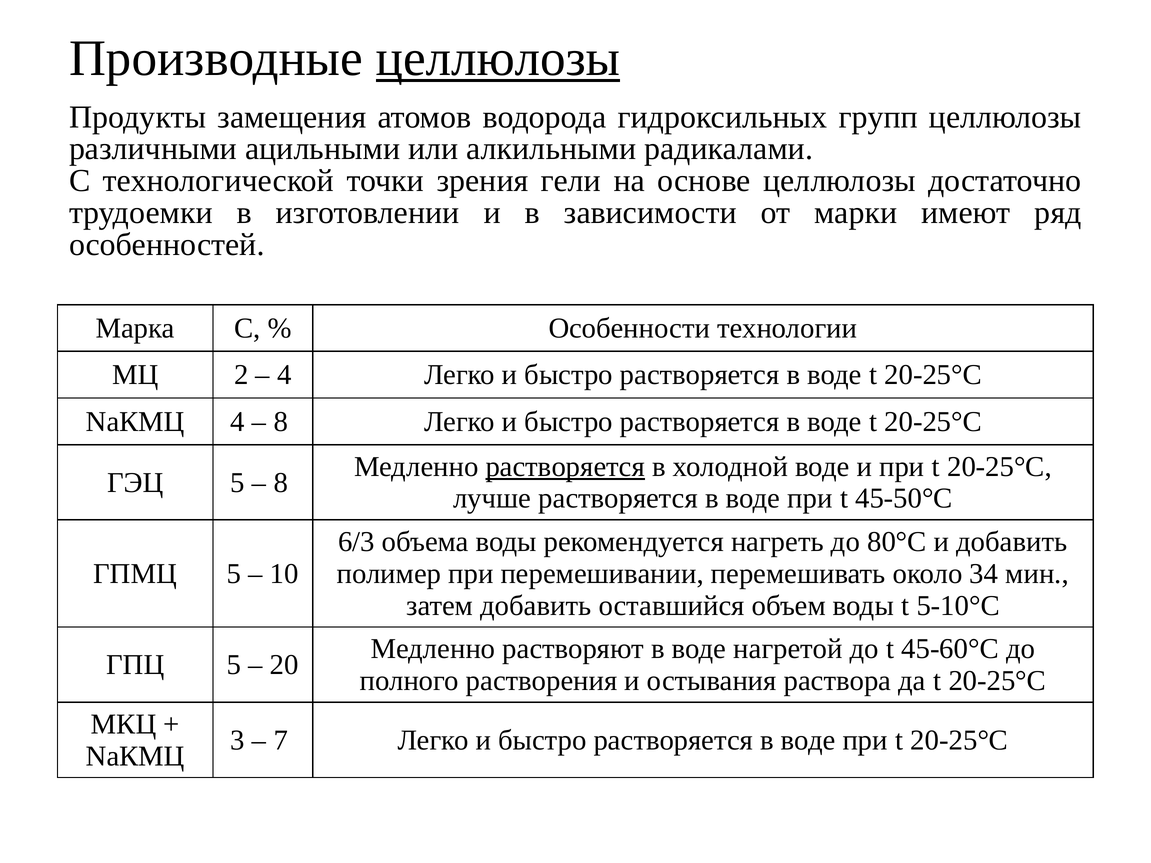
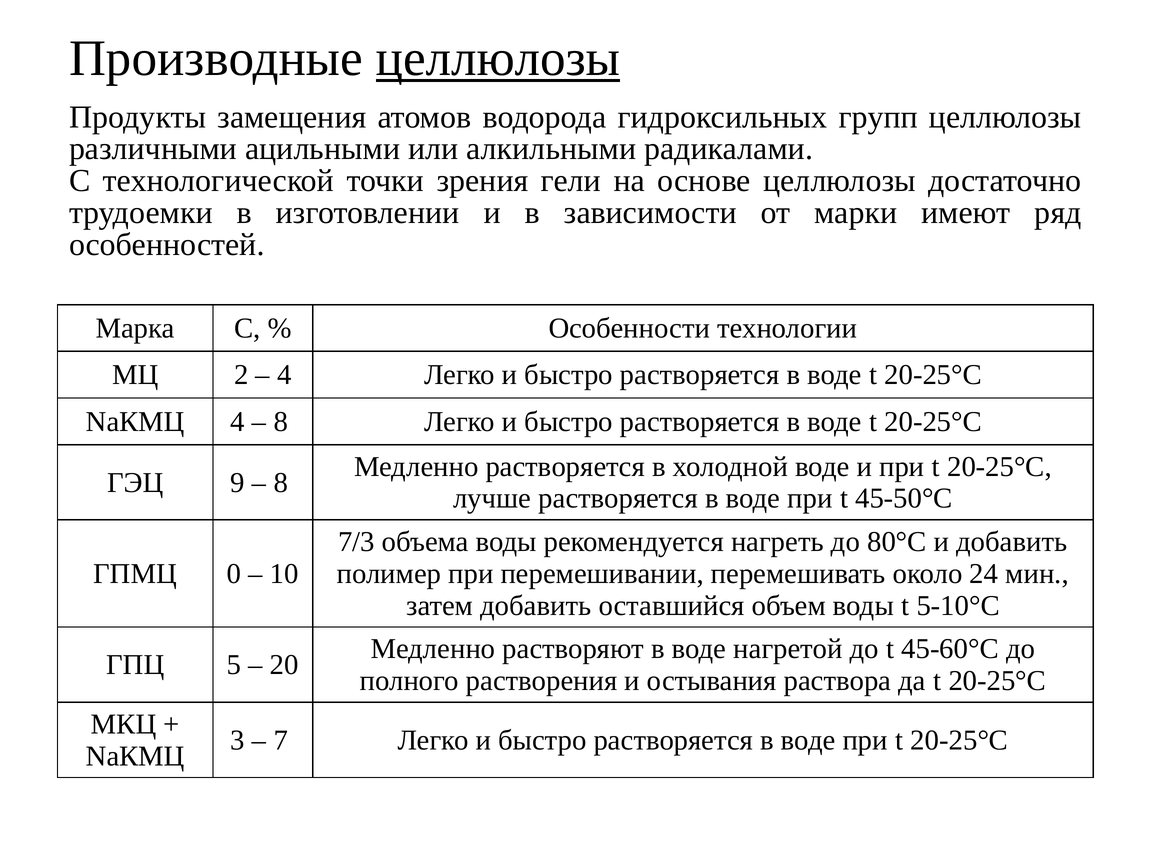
растворяется underline: present -> none (565, 467)
ГЭЦ 5: 5 -> 9 (238, 483)
6/3: 6/3 -> 7/3 (356, 542)
ГПМЦ 5: 5 -> 0 (234, 574)
34: 34 -> 24 (984, 574)
